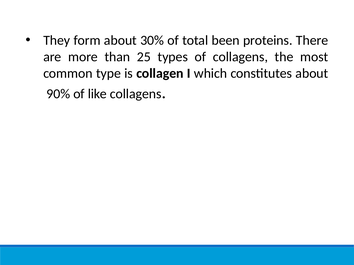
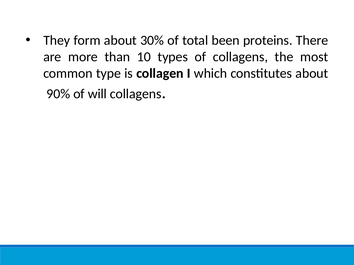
25: 25 -> 10 (144, 57)
like: like -> will (97, 94)
